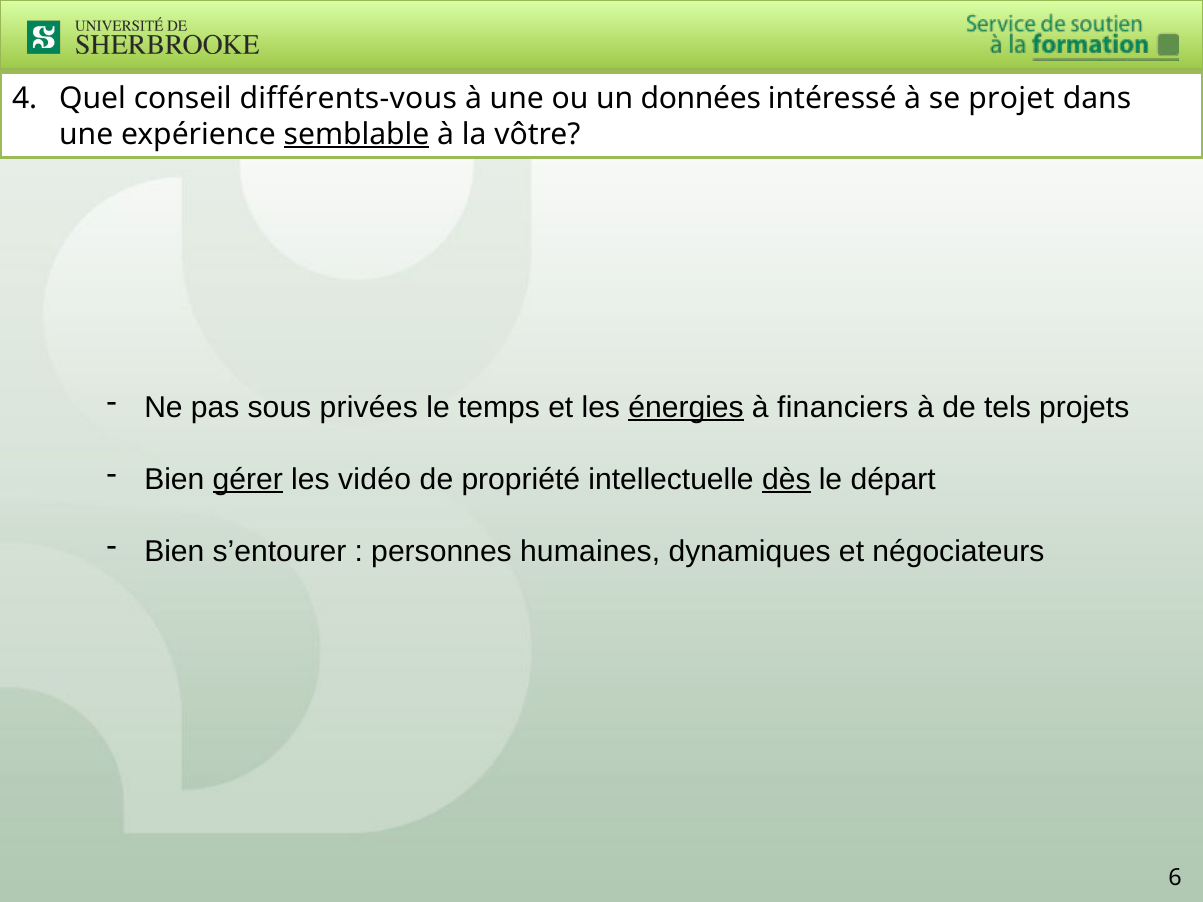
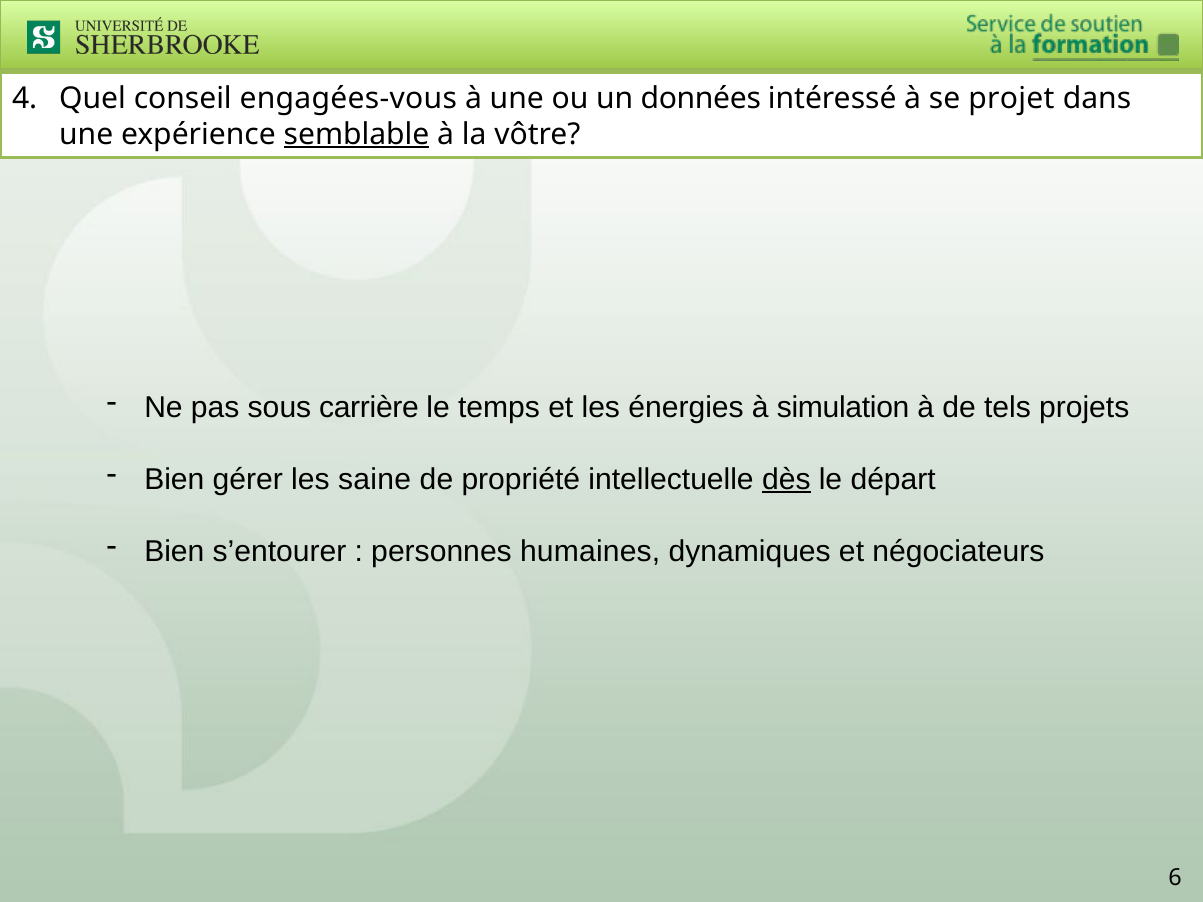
différents-vous: différents-vous -> engagées-vous (348, 98)
privées: privées -> carrière (369, 407)
énergies underline: present -> none (686, 407)
financiers: financiers -> simulation (843, 407)
gérer underline: present -> none (248, 480)
vidéo: vidéo -> saine (375, 480)
